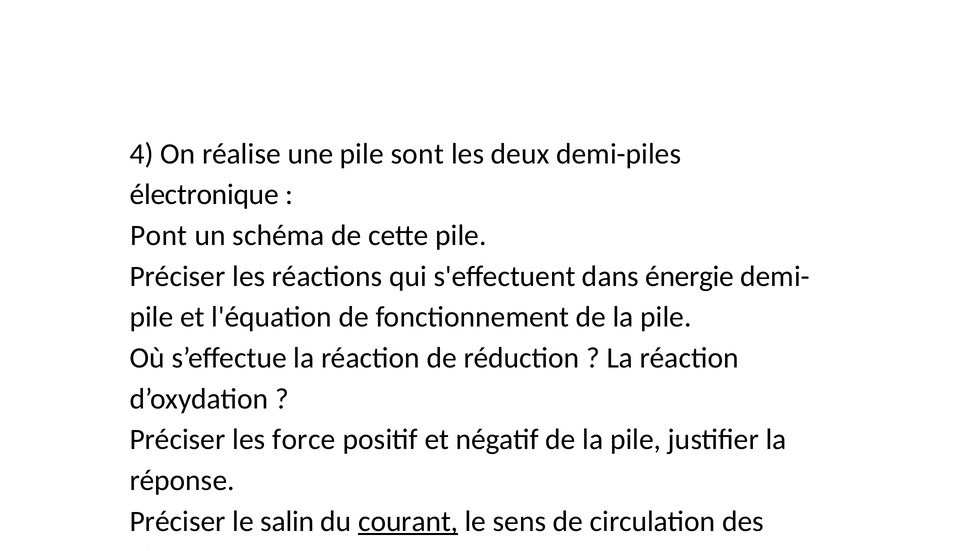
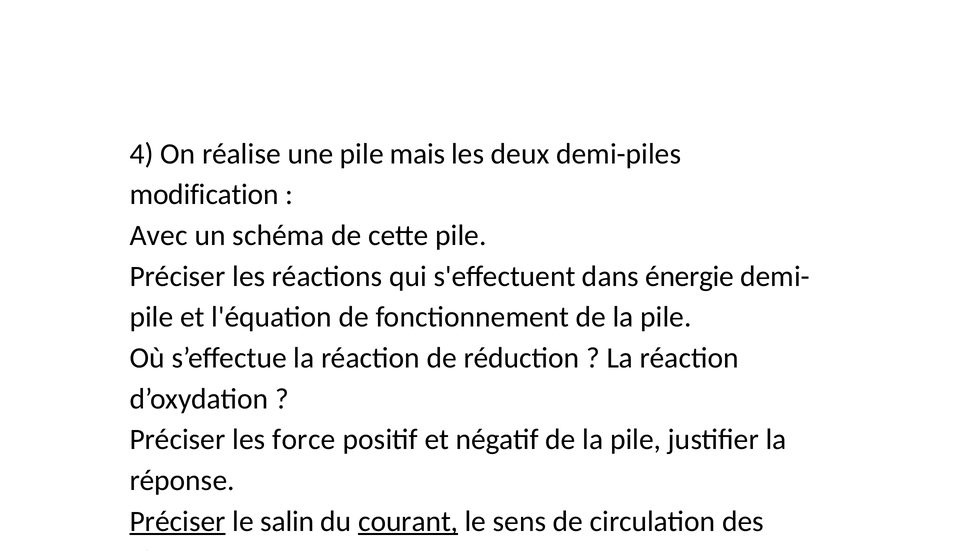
sont: sont -> mais (418, 154)
électronique: électronique -> modification (204, 195)
Pont: Pont -> Avec (159, 235)
Préciser underline: none -> present (178, 521)
